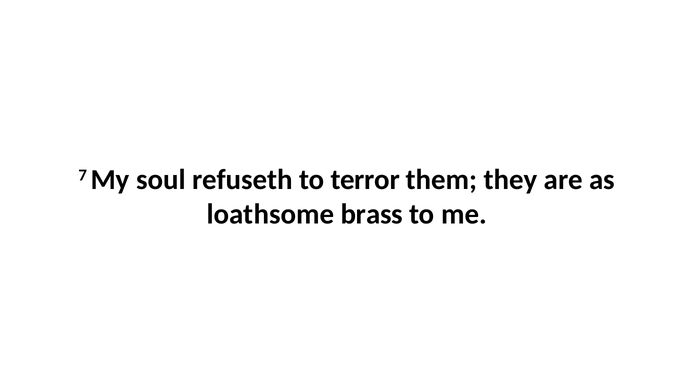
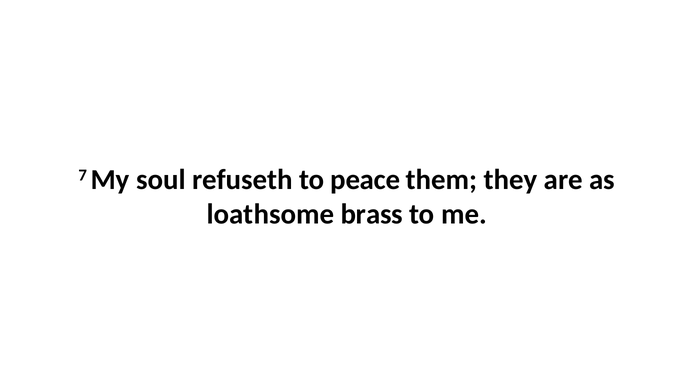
terror: terror -> peace (365, 180)
